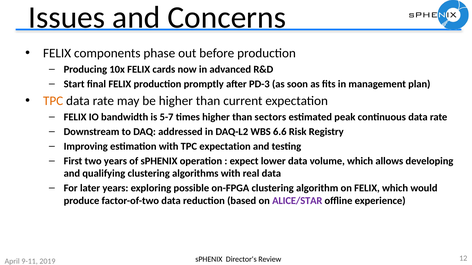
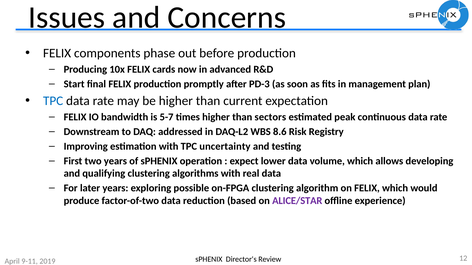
TPC colour: orange -> blue (53, 101)
6.6: 6.6 -> 8.6 (280, 132)
TPC expectation: expectation -> uncertainty (225, 147)
